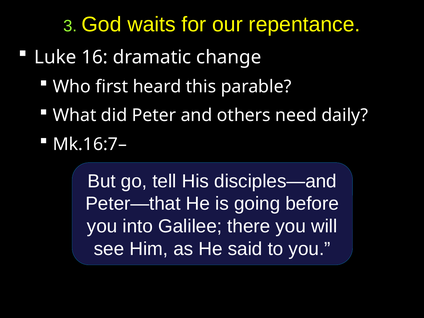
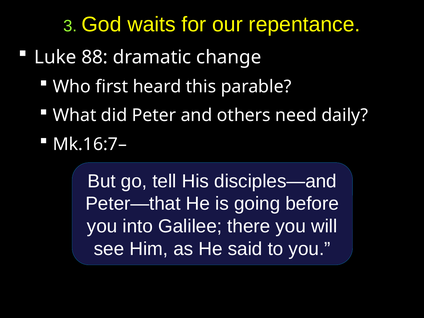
16: 16 -> 88 (95, 57)
